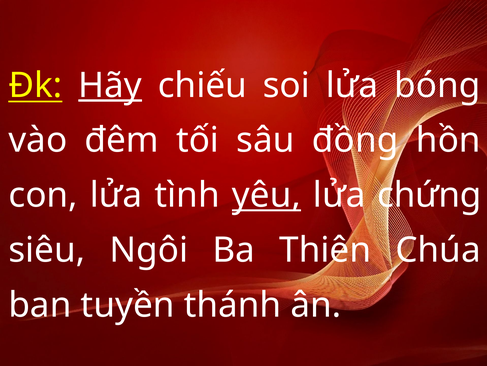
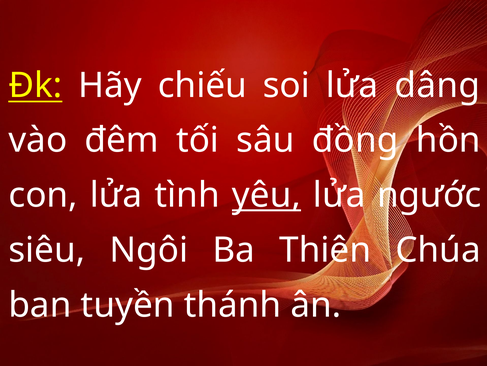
Hãy underline: present -> none (110, 85)
bóng: bóng -> dâng (437, 85)
chứng: chứng -> ngước (429, 195)
